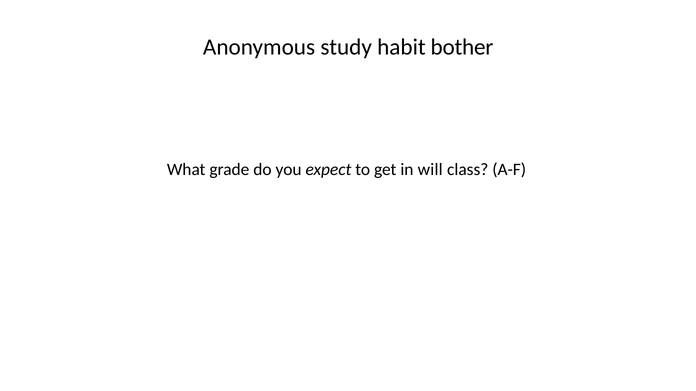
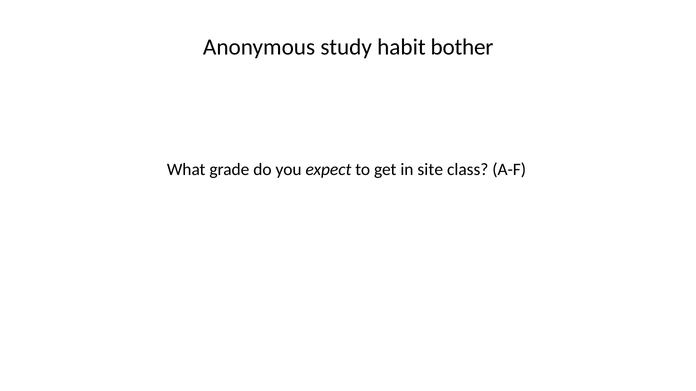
will: will -> site (430, 170)
